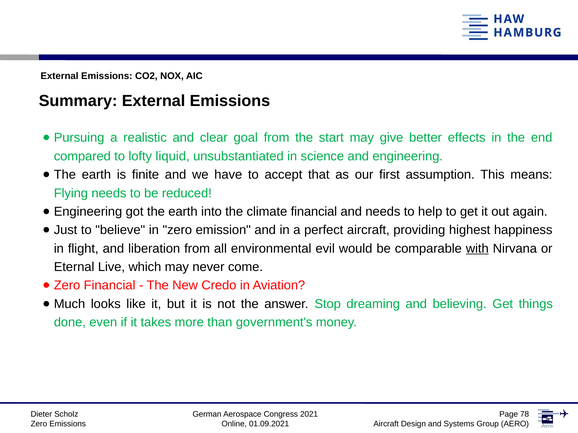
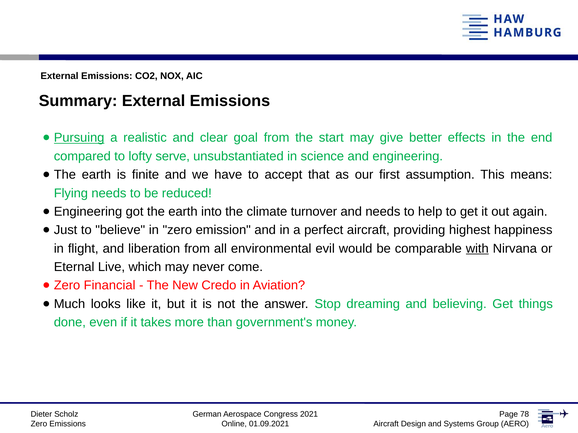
Pursuing underline: none -> present (79, 138)
liquid: liquid -> serve (173, 156)
climate financial: financial -> turnover (314, 212)
